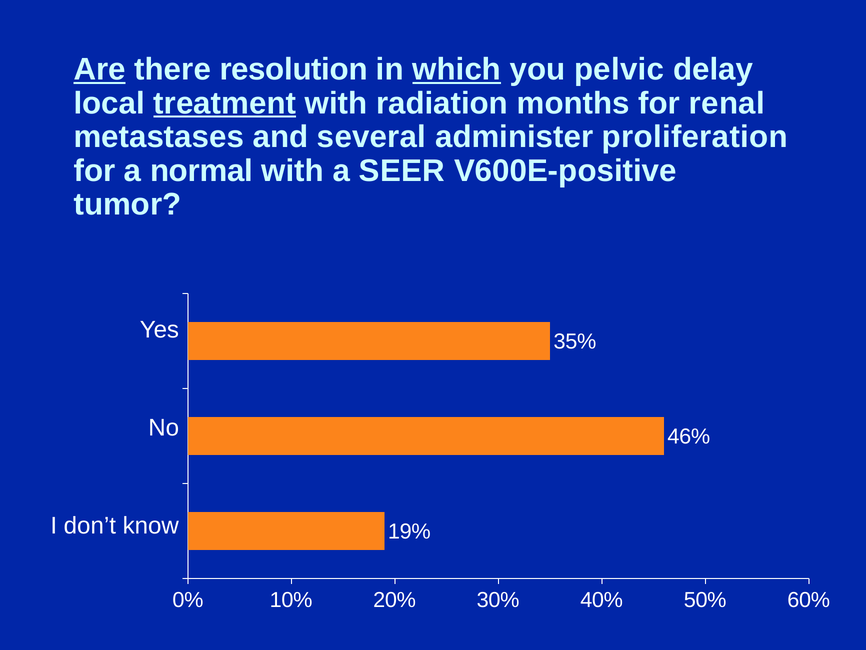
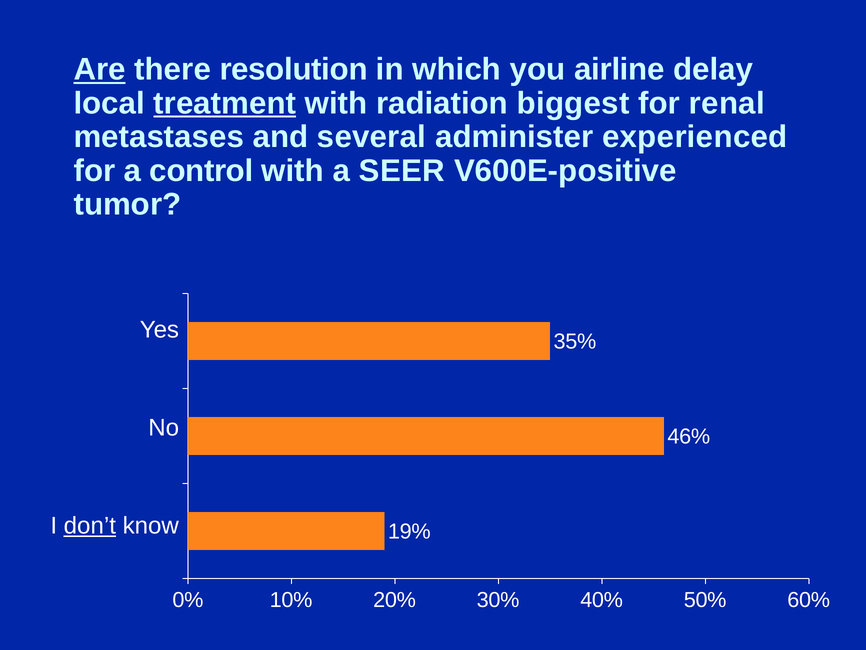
which underline: present -> none (457, 69)
pelvic: pelvic -> airline (619, 69)
months: months -> biggest (573, 103)
proliferation: proliferation -> experienced (695, 137)
normal: normal -> control (201, 171)
don’t underline: none -> present (90, 526)
